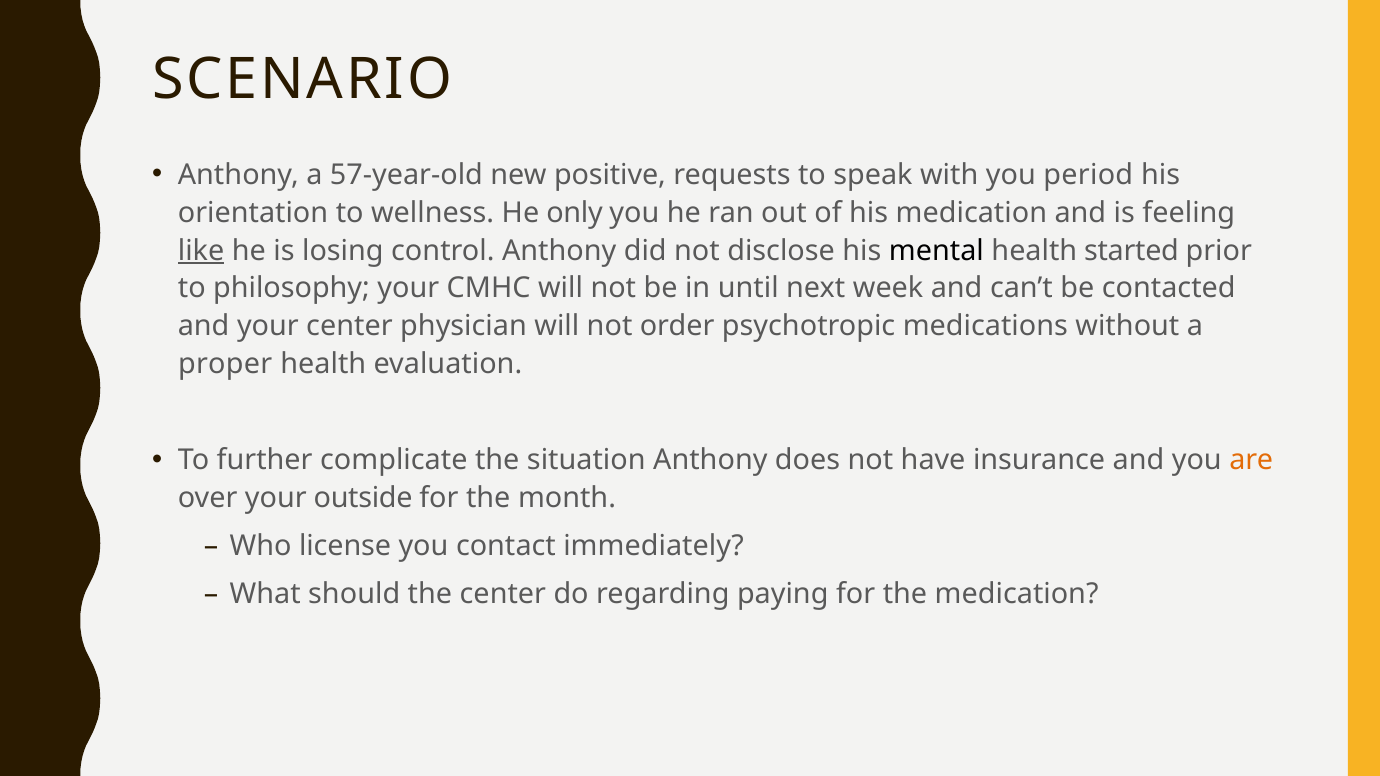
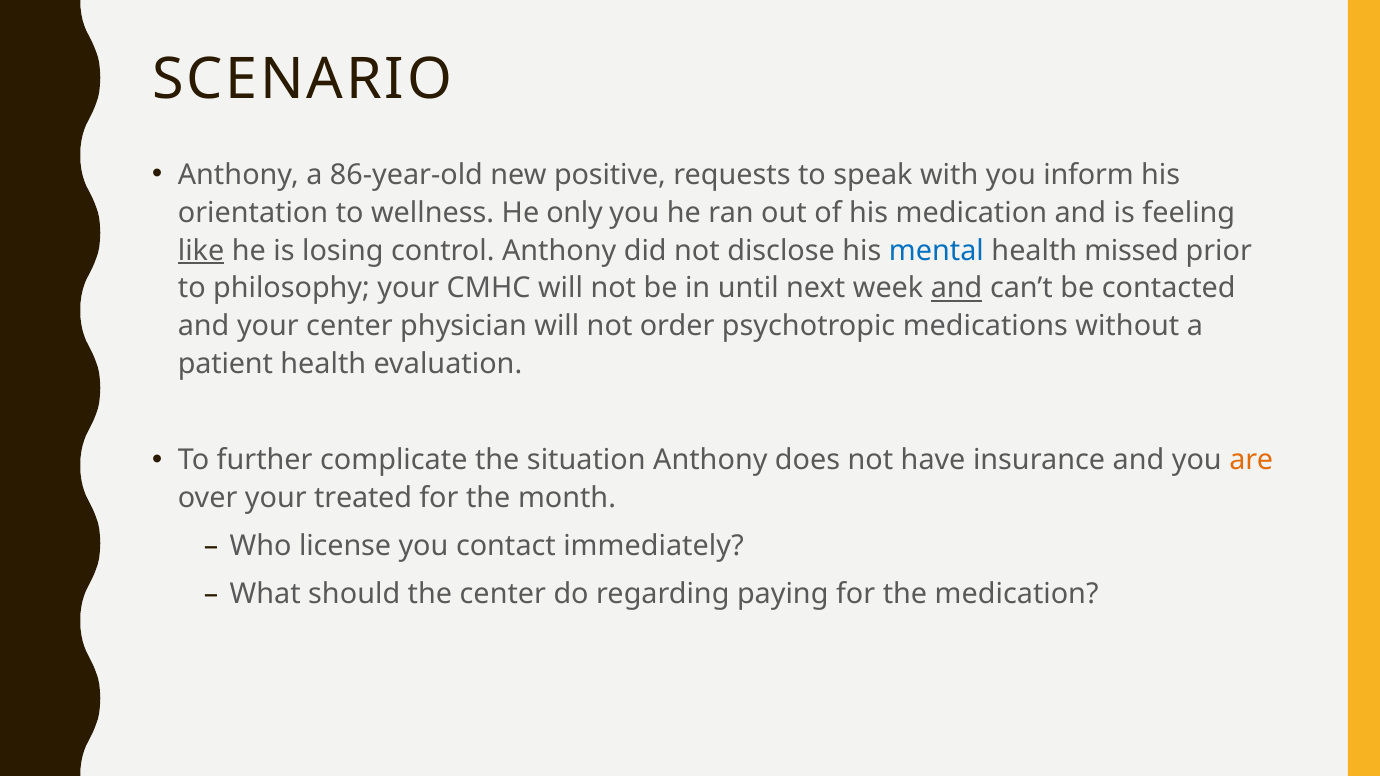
57-year-old: 57-year-old -> 86-year-old (406, 175)
period: period -> inform (1089, 175)
mental colour: black -> blue (936, 251)
started: started -> missed (1132, 251)
and underline: none -> present (957, 289)
proper: proper -> patient (225, 364)
outside: outside -> treated (363, 498)
